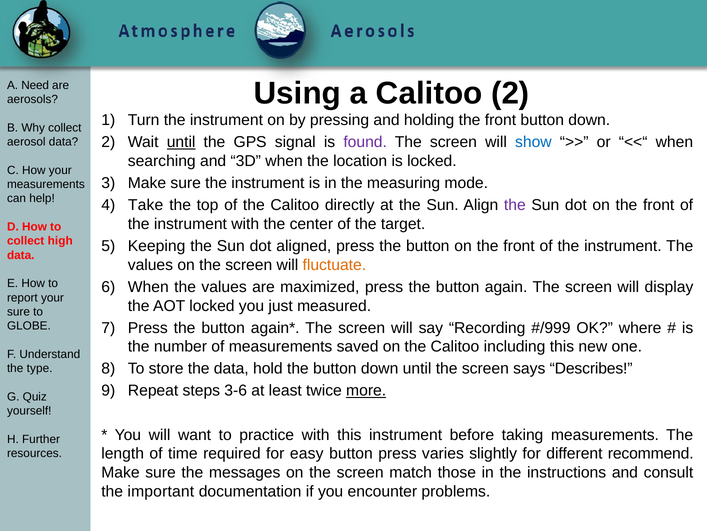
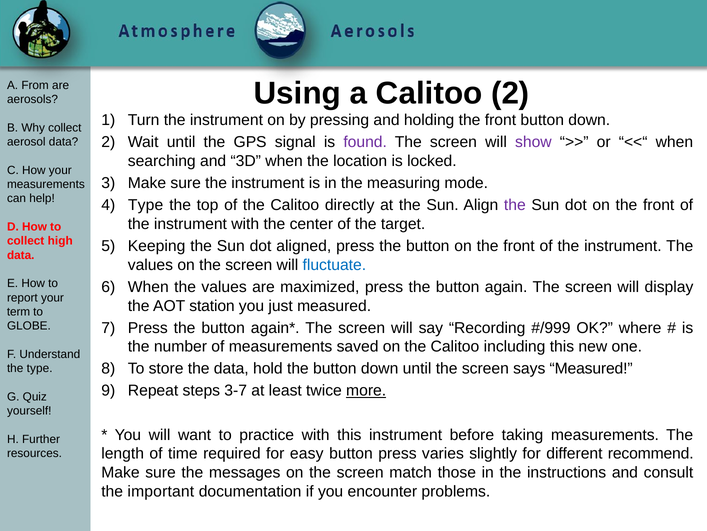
Need: Need -> From (35, 85)
until underline: present -> none (181, 142)
show colour: blue -> purple (533, 142)
Take: Take -> Type (146, 205)
fluctuate colour: orange -> blue (334, 265)
AOT locked: locked -> station (212, 305)
sure: sure -> term (19, 311)
says Describes: Describes -> Measured (591, 368)
3-6: 3-6 -> 3-7 (236, 390)
